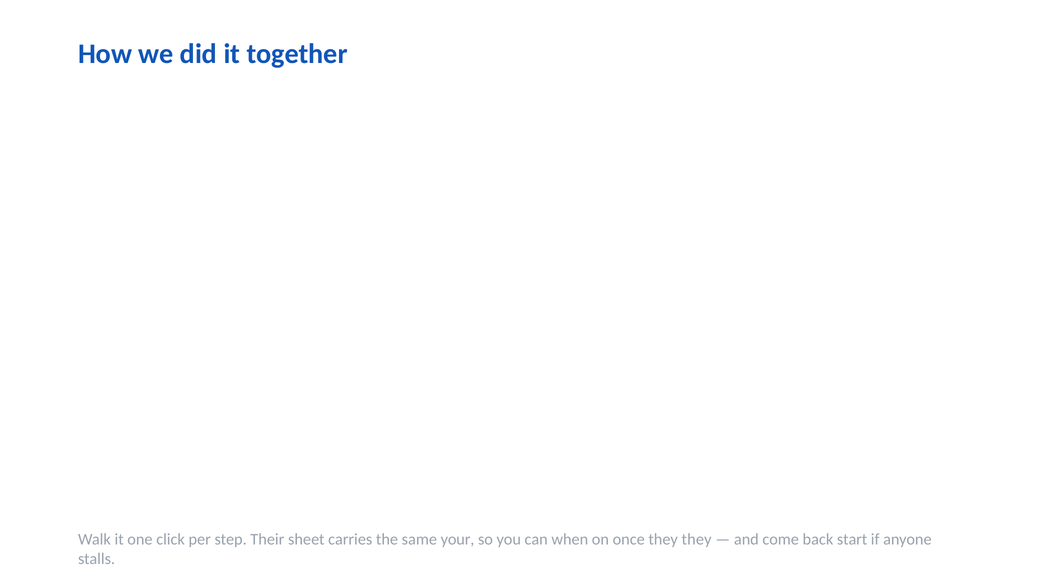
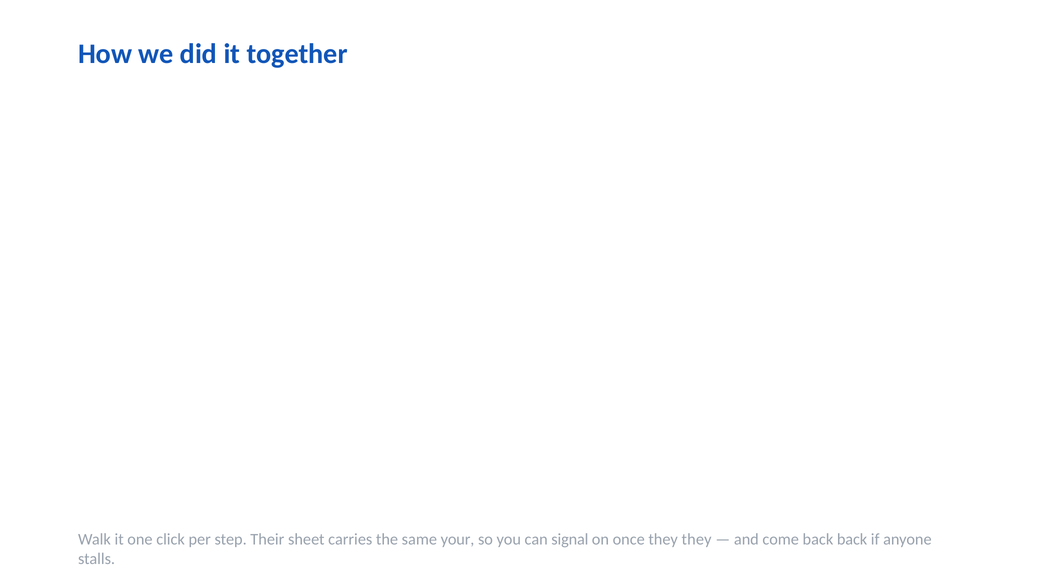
when: when -> signal (570, 539)
back start: start -> back (852, 539)
